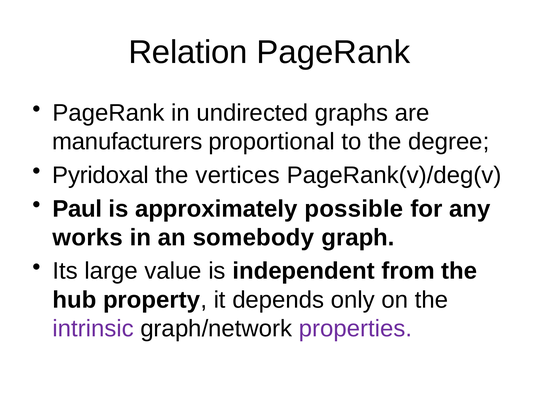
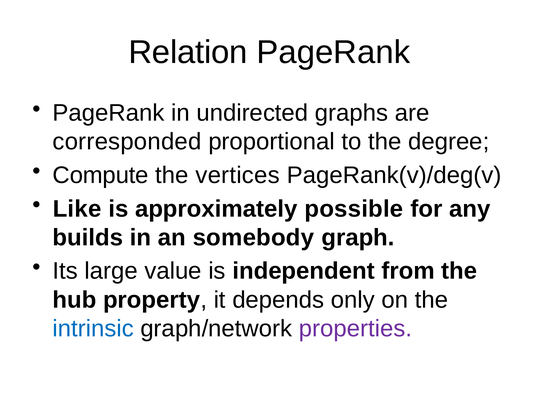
manufacturers: manufacturers -> corresponded (127, 142)
Pyridoxal: Pyridoxal -> Compute (101, 175)
Paul: Paul -> Like (77, 209)
works: works -> builds (88, 238)
intrinsic colour: purple -> blue (93, 329)
